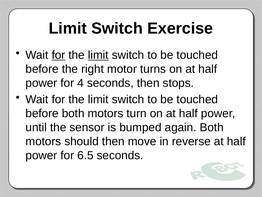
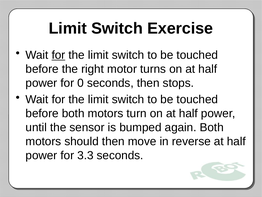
limit underline: present -> none (98, 55)
4: 4 -> 0 (81, 83)
6.5: 6.5 -> 3.3 (85, 155)
